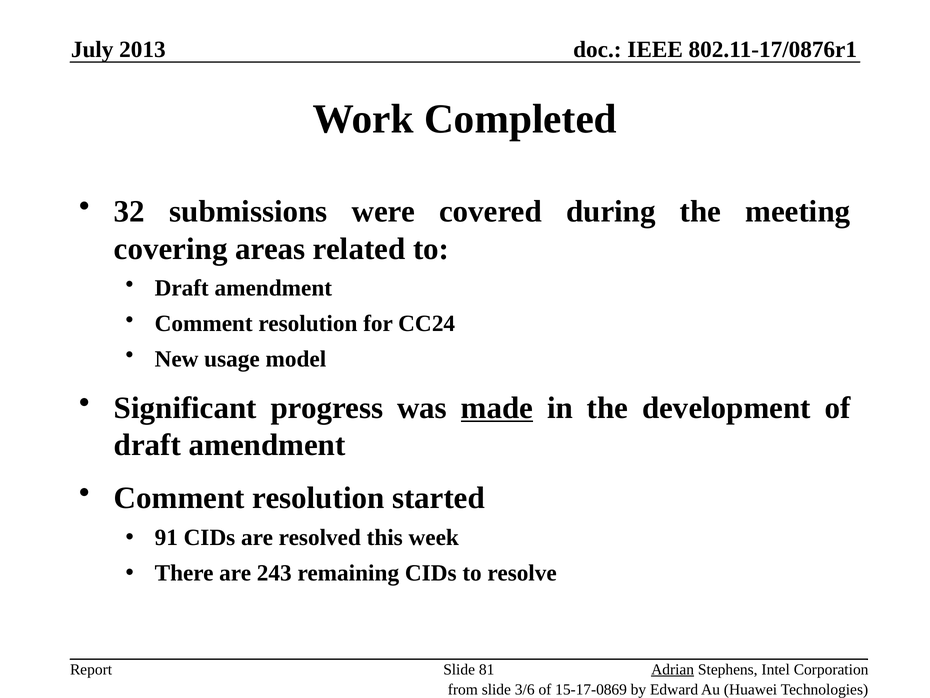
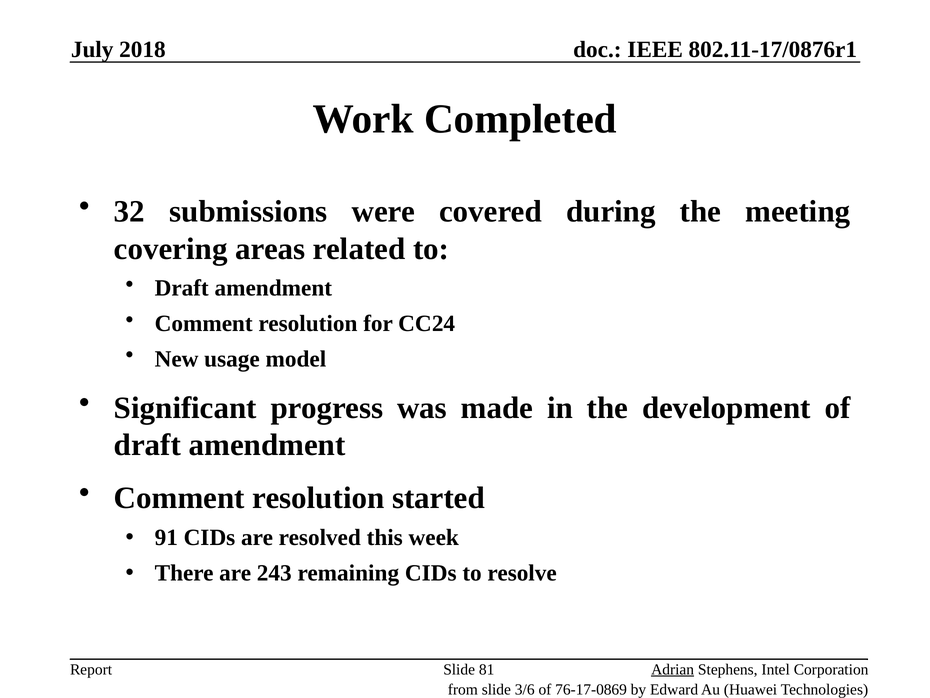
2013: 2013 -> 2018 (142, 50)
made underline: present -> none (497, 408)
15-17-0869: 15-17-0869 -> 76-17-0869 (591, 689)
